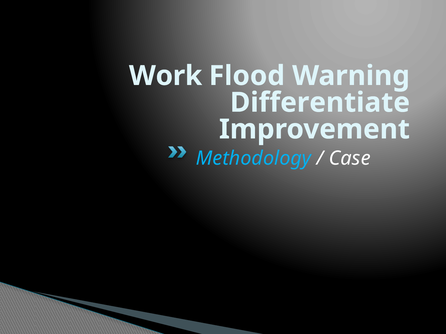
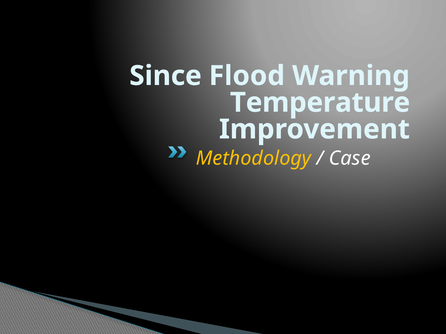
Work: Work -> Since (165, 76)
Differentiate: Differentiate -> Temperature (320, 103)
Methodology colour: light blue -> yellow (254, 158)
